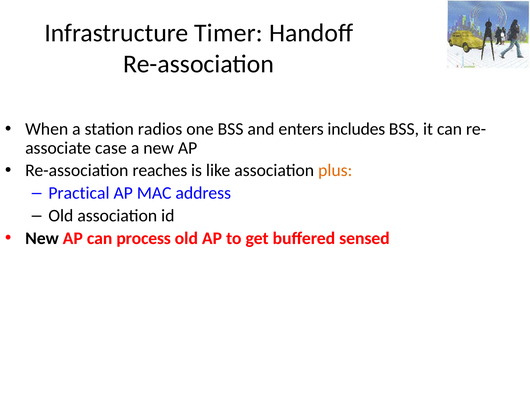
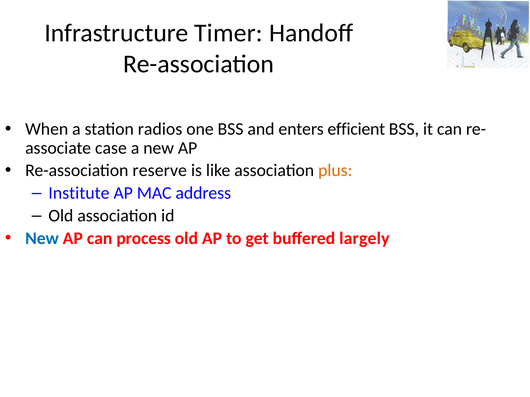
includes: includes -> efficient (356, 129)
reaches: reaches -> reserve (160, 171)
Practical: Practical -> Institute (79, 193)
New colour: black -> blue (42, 239)
sensed: sensed -> largely (364, 239)
